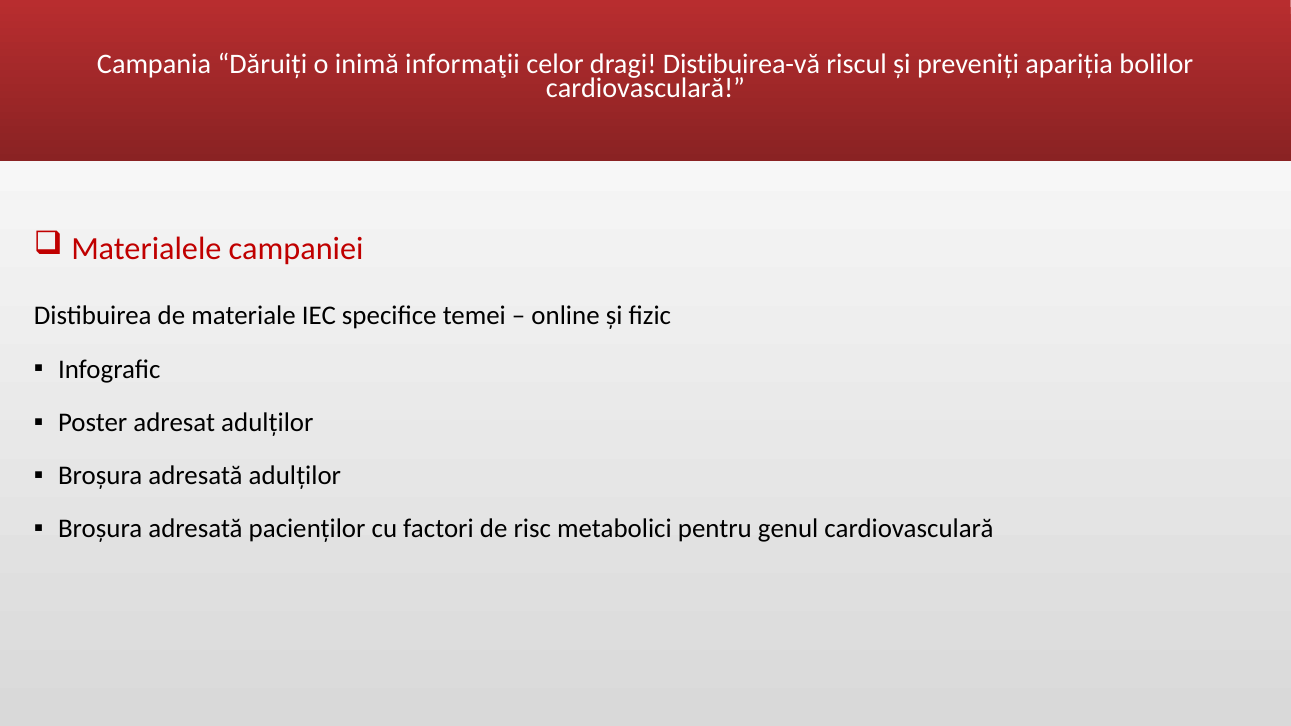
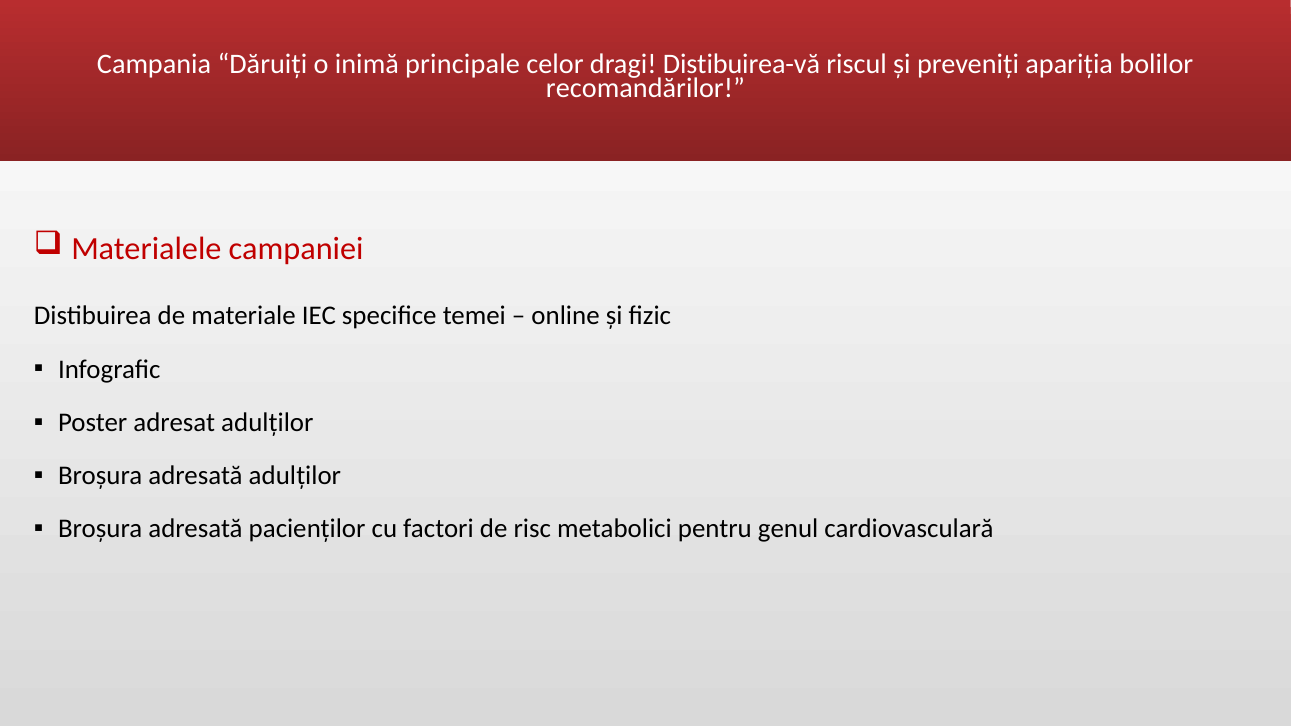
informaţii: informaţii -> principale (463, 64)
cardiovasculară: cardiovasculară -> recomandărilor (645, 89)
